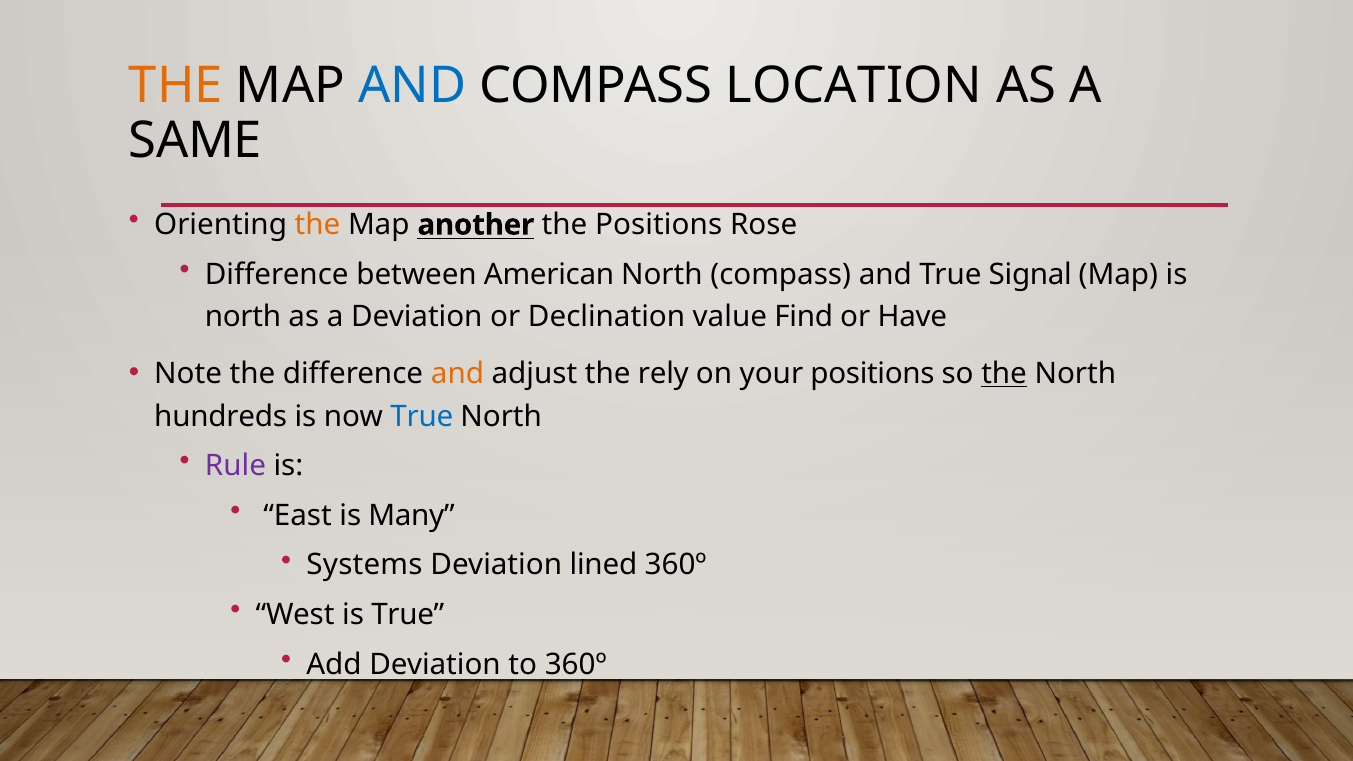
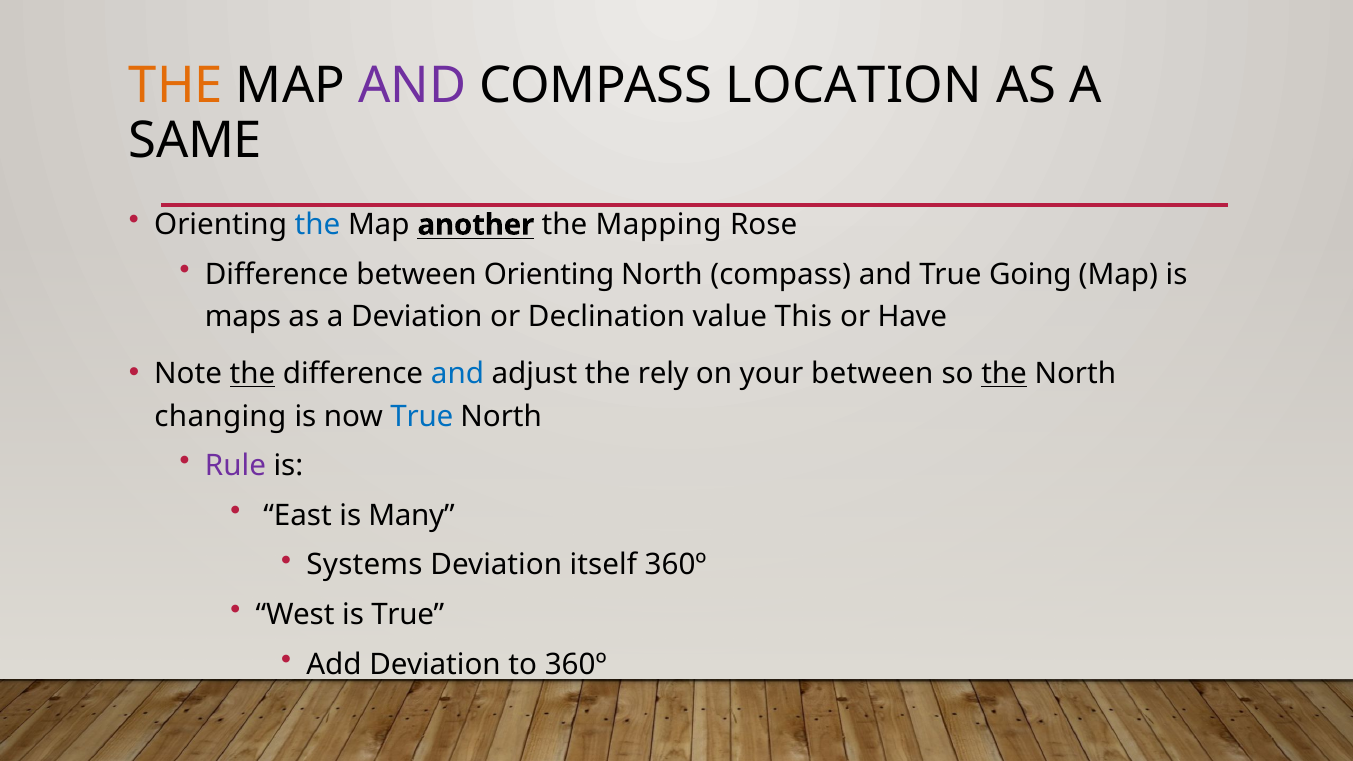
AND colour: blue -> purple (412, 86)
the colour: orange -> blue (317, 225)
the Positions: Positions -> Mapping (659, 225)
between American: American -> Orienting (549, 274)
Signal: Signal -> Going (1030, 274)
north: north -> maps (243, 317)
Find: Find -> This (803, 317)
the underline: none -> present (252, 374)
and colour: orange -> blue (457, 374)
your positions: positions -> between (872, 374)
hundreds: hundreds -> changing (220, 416)
lined: lined -> itself (603, 565)
